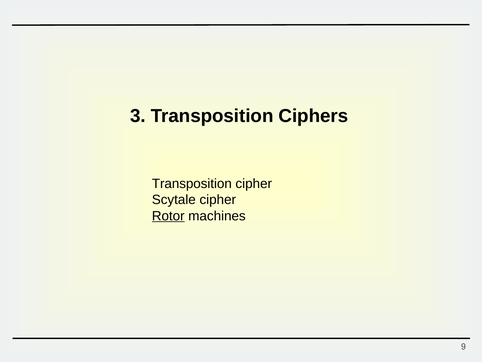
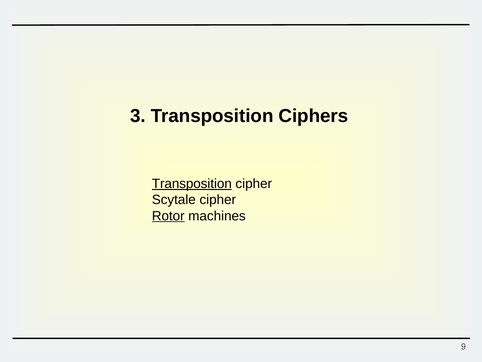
Transposition underline: none -> present (192, 184)
